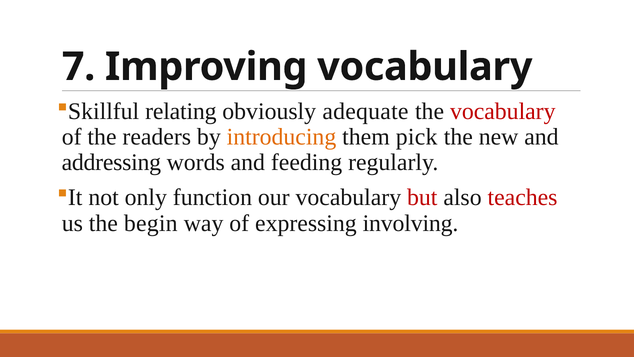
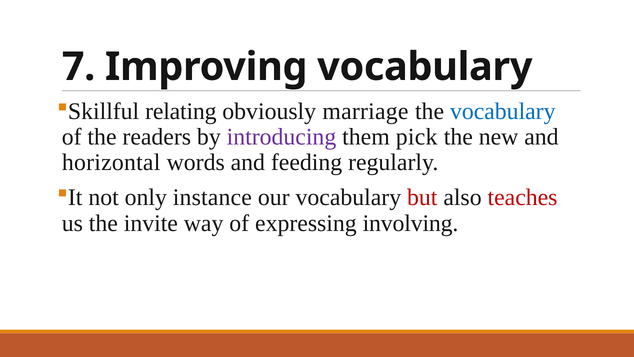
adequate: adequate -> marriage (365, 111)
vocabulary colour: red -> blue (503, 111)
introducing colour: orange -> purple (281, 137)
addressing: addressing -> horizontal (111, 162)
function: function -> instance (212, 197)
begin: begin -> invite (151, 223)
